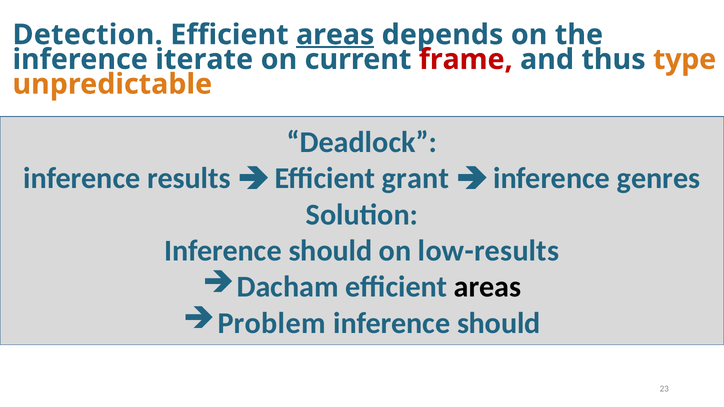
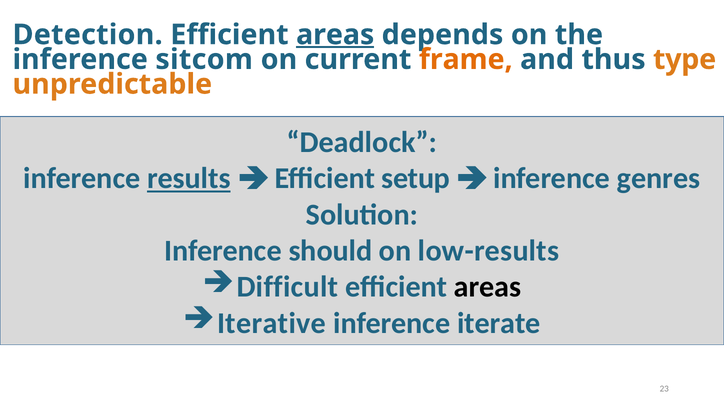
iterate: iterate -> sitcom (204, 59)
frame colour: red -> orange (466, 59)
results underline: none -> present (189, 179)
grant: grant -> setup (416, 179)
Dacham: Dacham -> Difficult (287, 287)
Problem: Problem -> Iterative (272, 323)
should: should -> iterate (499, 323)
